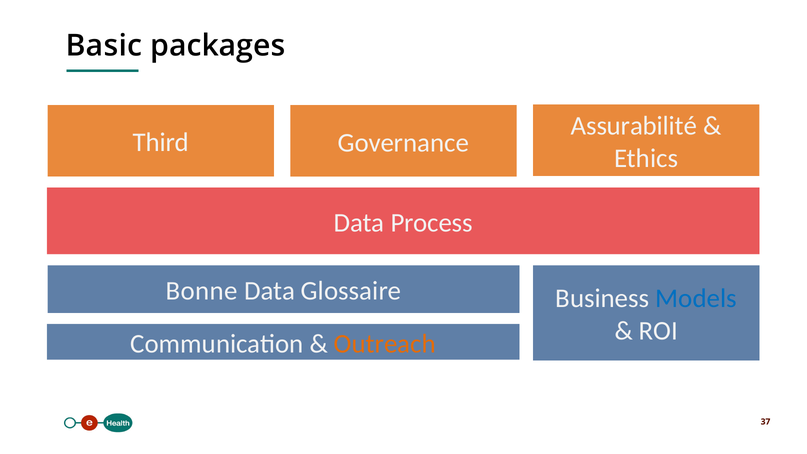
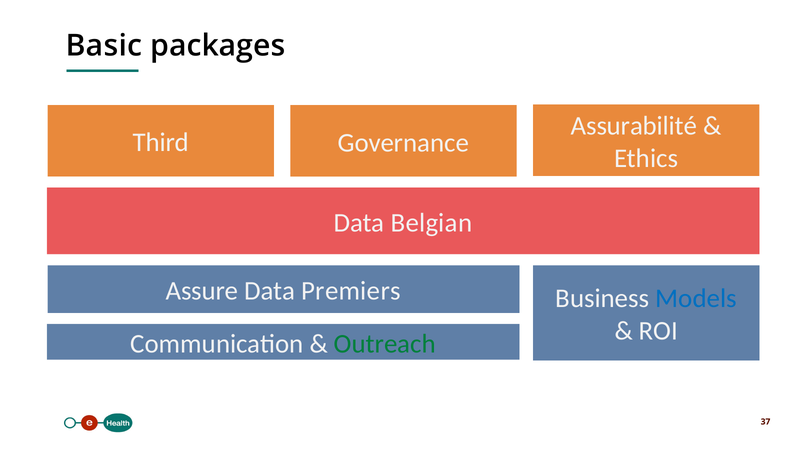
Process: Process -> Belgian (431, 223)
Bonne: Bonne -> Assure (202, 291)
Glossaire: Glossaire -> Premiers (351, 291)
Outreach colour: orange -> green (385, 344)
